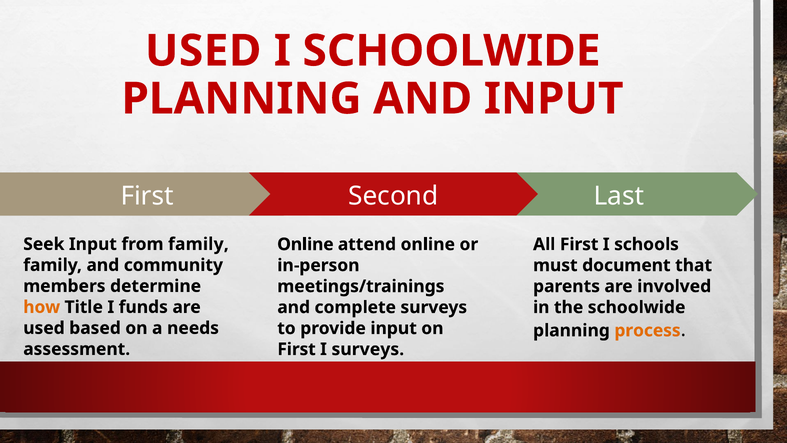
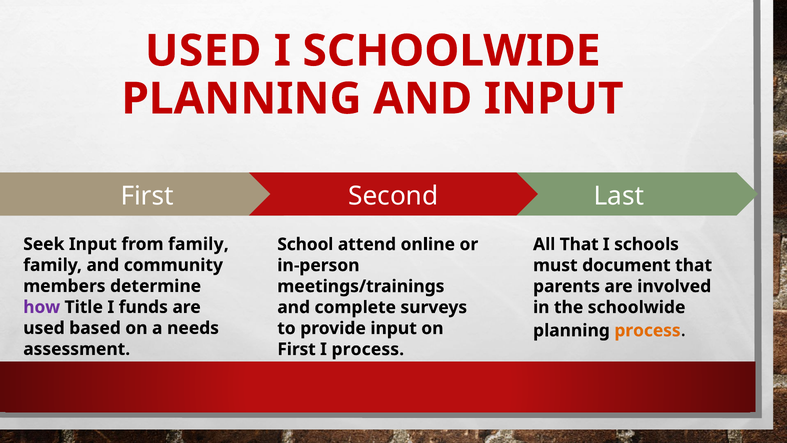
Online: Online -> School (305, 244)
All First: First -> That (579, 244)
how colour: orange -> purple (42, 307)
I surveys: surveys -> process (368, 349)
